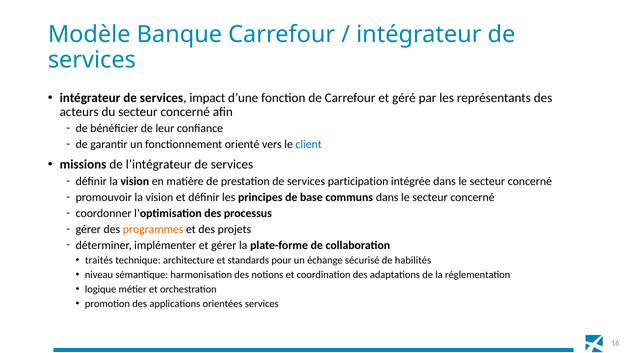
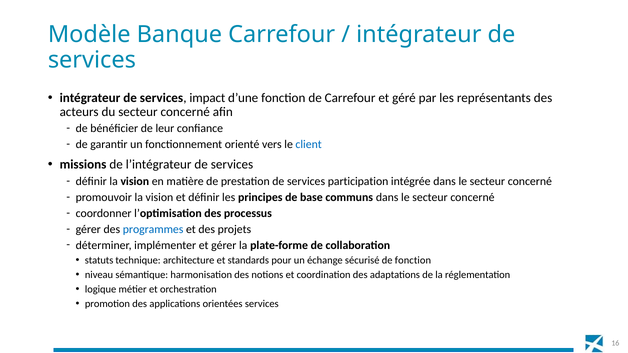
programmes colour: orange -> blue (153, 229)
traités: traités -> statuts (99, 261)
de habilités: habilités -> fonction (413, 261)
